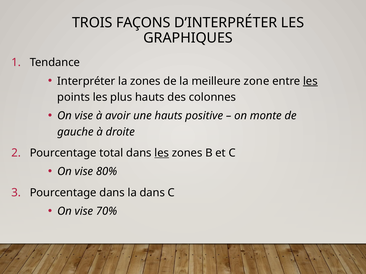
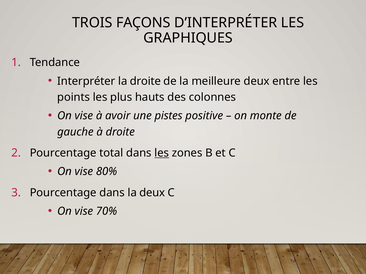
la zones: zones -> droite (145, 81)
meilleure zone: zone -> deux (257, 81)
les underline: present -> none (310, 81)
une hauts: hauts -> pistes (169, 116)
la dans: dans -> deux (152, 193)
